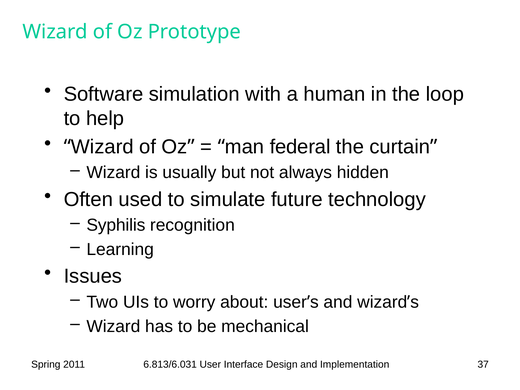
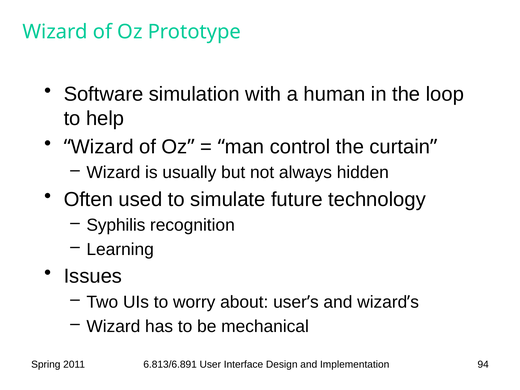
federal: federal -> control (300, 147)
6.813/6.031: 6.813/6.031 -> 6.813/6.891 (170, 365)
37: 37 -> 94 (483, 365)
